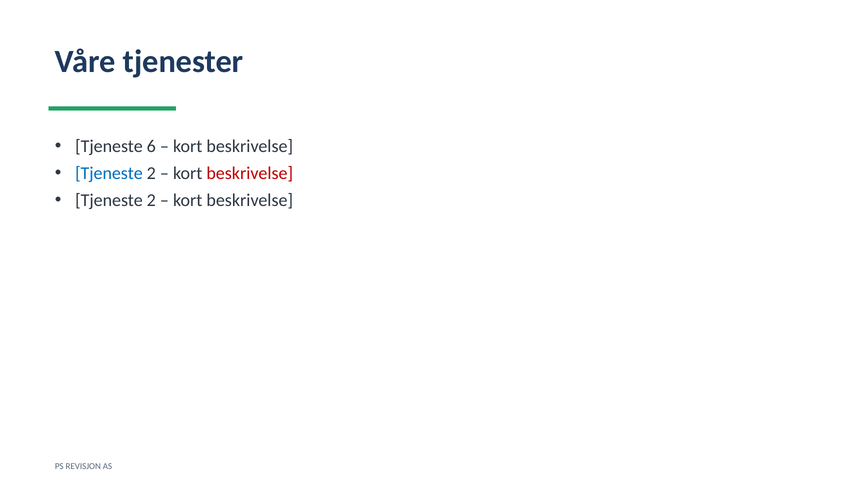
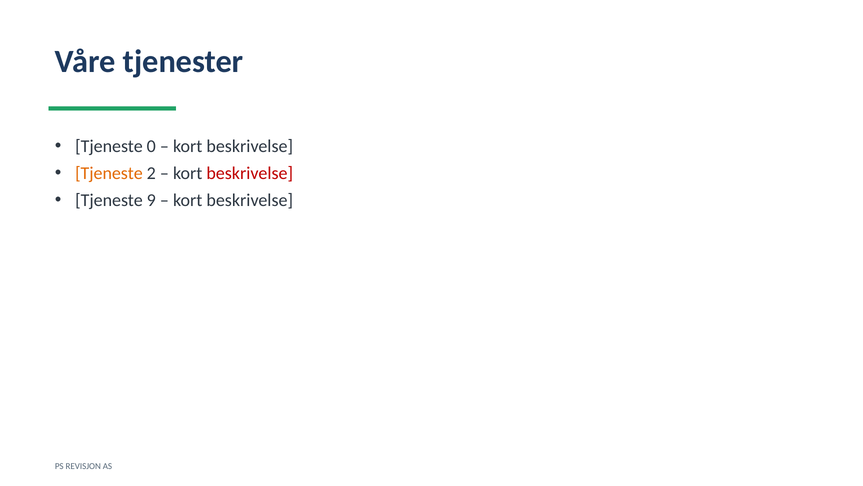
6: 6 -> 0 (151, 146)
Tjeneste colour: blue -> orange (109, 173)
2: 2 -> 9 (151, 200)
